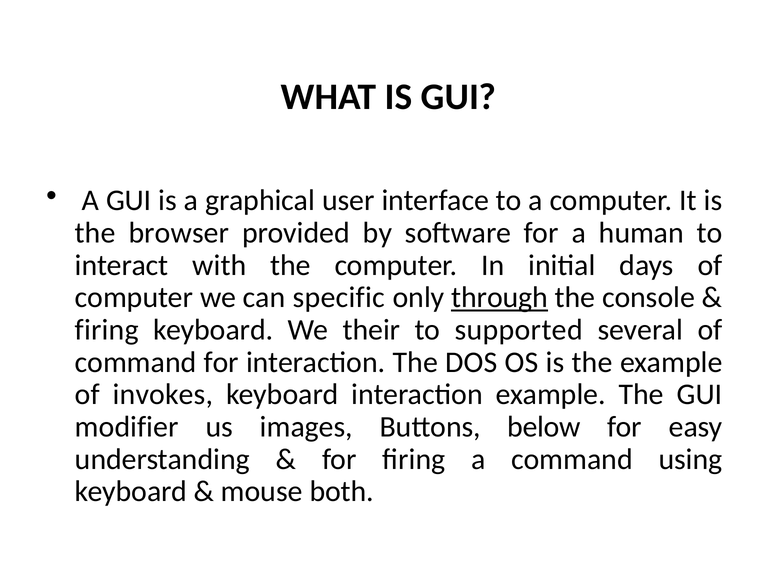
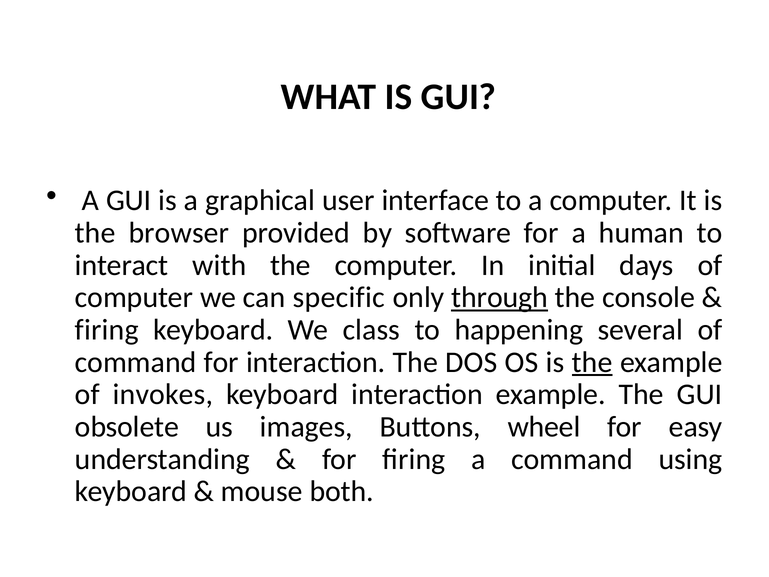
their: their -> class (371, 330)
supported: supported -> happening (519, 330)
the underline: none -> present (592, 362)
modifier: modifier -> obsolete (127, 427)
below: below -> wheel (544, 427)
